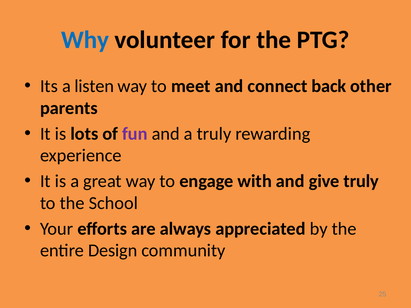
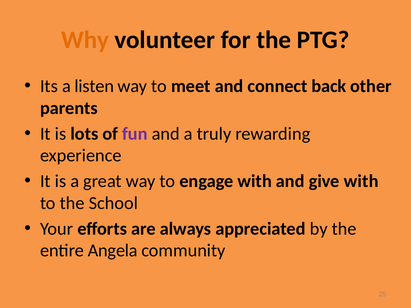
Why colour: blue -> orange (85, 40)
give truly: truly -> with (361, 181)
Design: Design -> Angela (113, 251)
